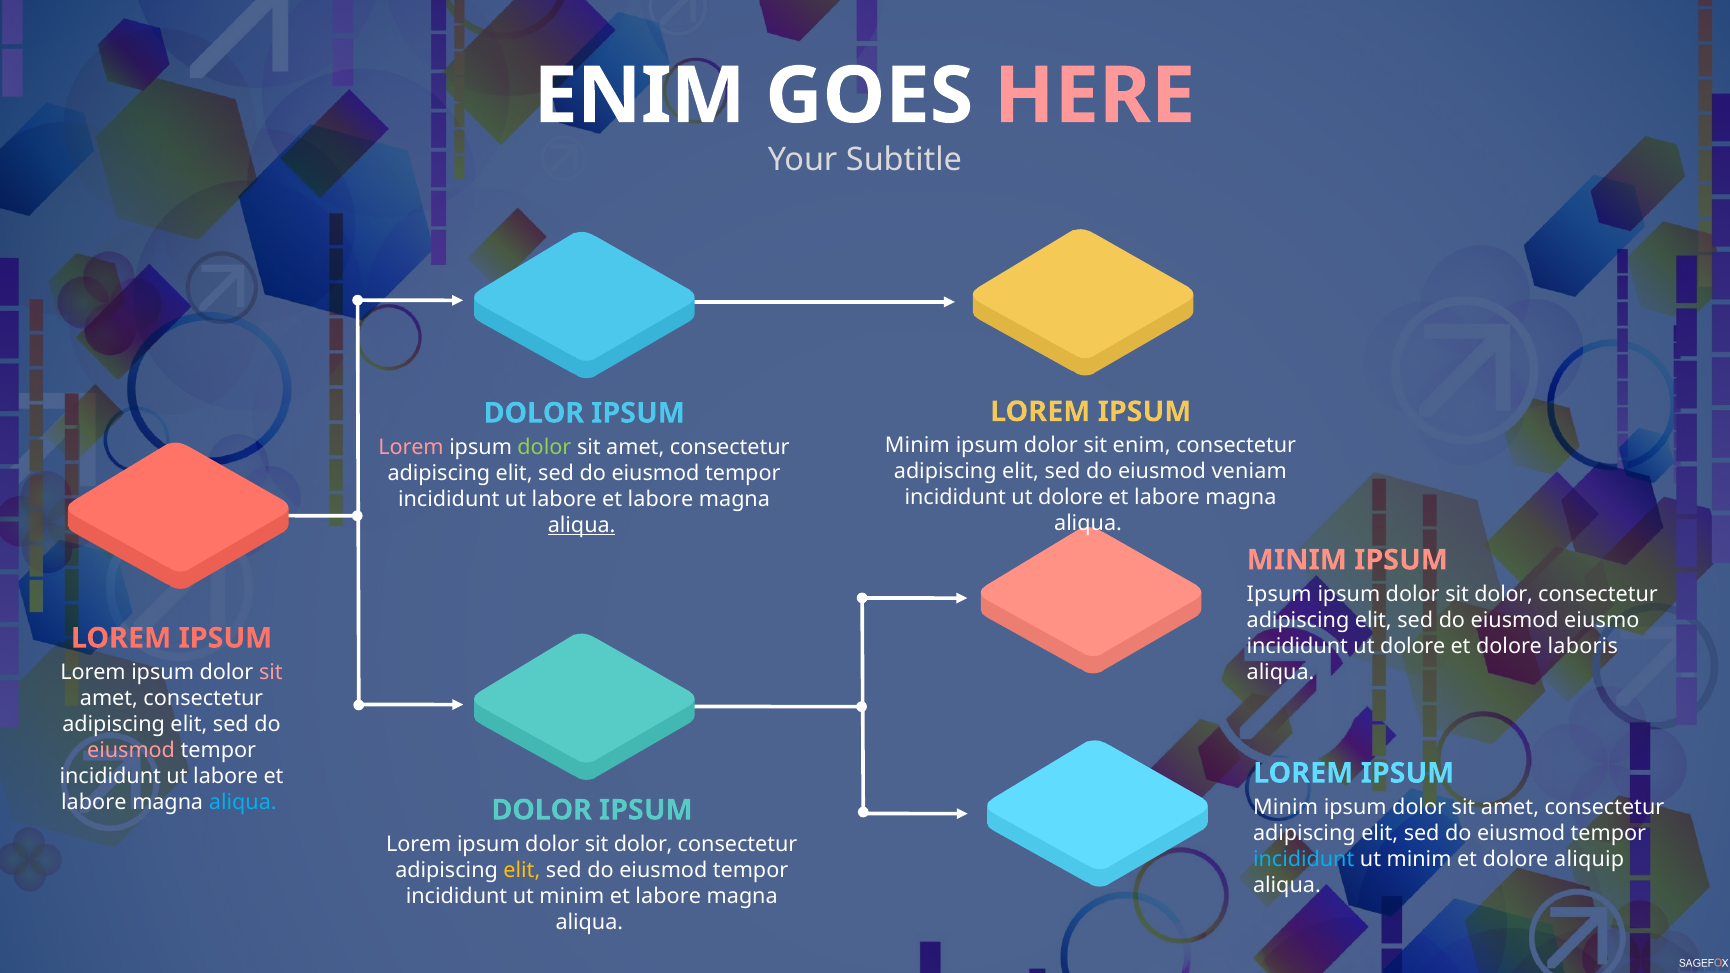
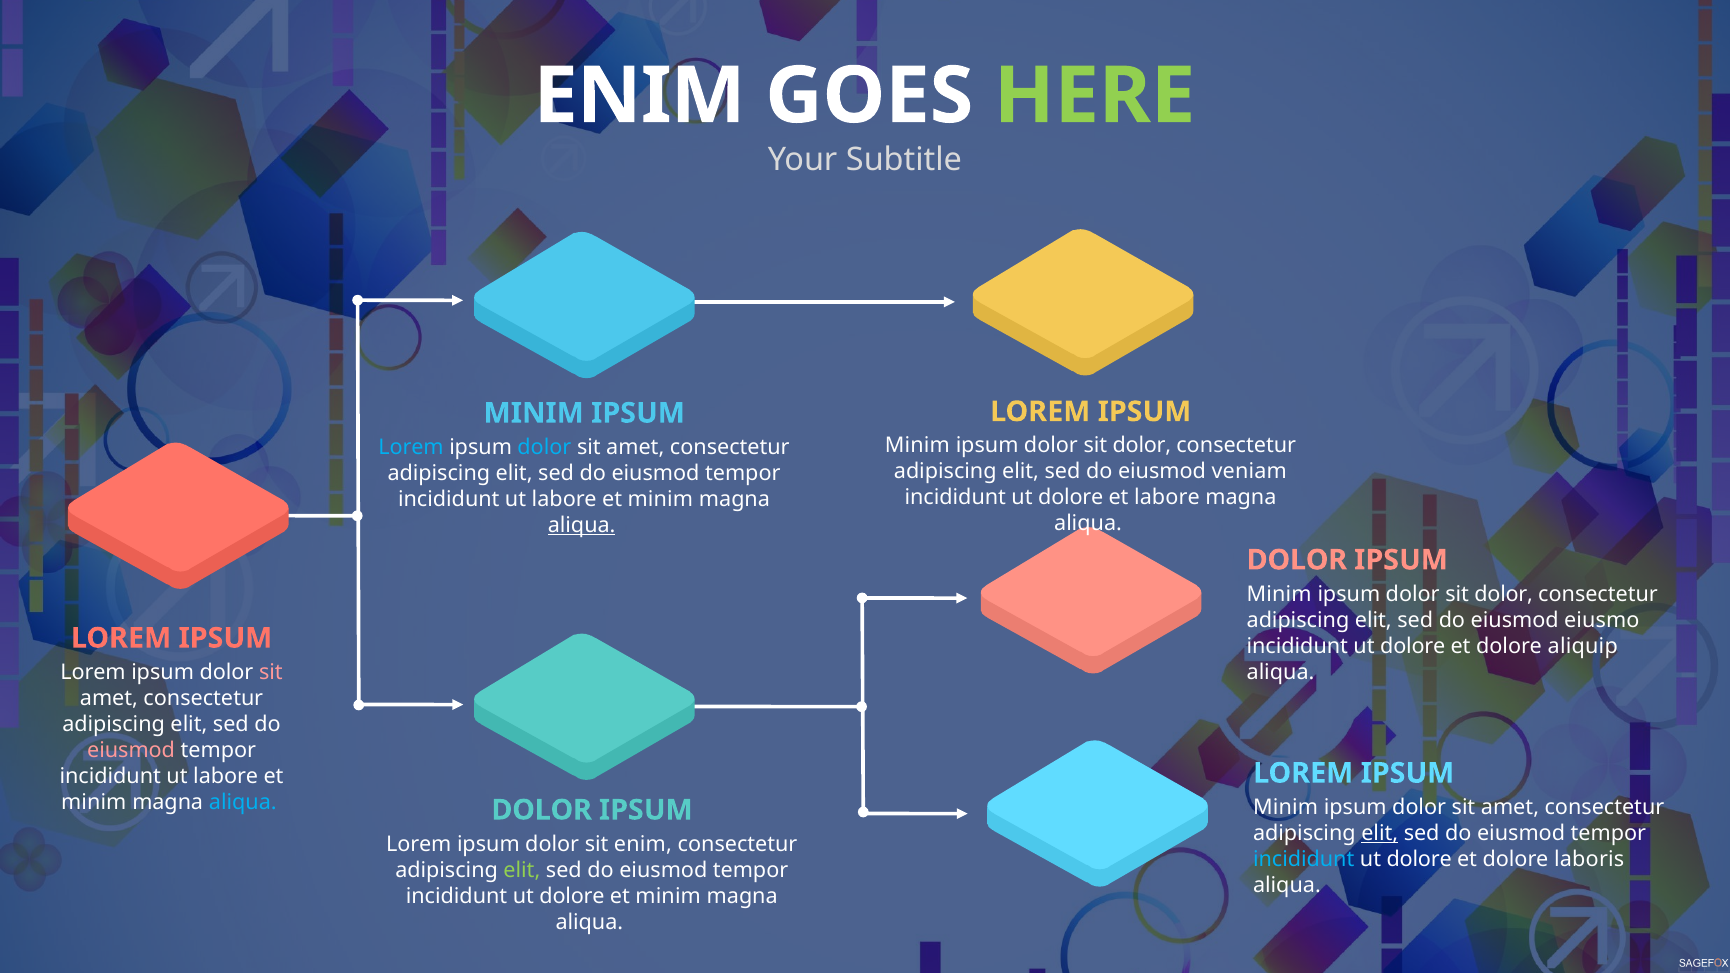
HERE colour: pink -> light green (1095, 96)
DOLOR: DOLOR -> MINIM (534, 413)
enim: enim -> dolor (1142, 446)
Lorem colour: pink -> light blue (411, 447)
dolor colour: light green -> light blue (544, 447)
labore: labore -> minim (660, 499)
MINIM: MINIM -> DOLOR (1297, 560)
Ipsum: Ipsum -> Minim (1279, 594)
laboris: laboris -> aliquip (1583, 646)
labore: labore -> minim (94, 802)
elit underline: none -> present (1380, 833)
dolor: dolor -> enim (643, 844)
minim: minim -> dolore (1419, 859)
aliquip: aliquip -> laboris (1589, 859)
elit colour: yellow -> light green (522, 870)
minim: minim -> dolore (572, 896)
labore: labore -> minim (668, 896)
